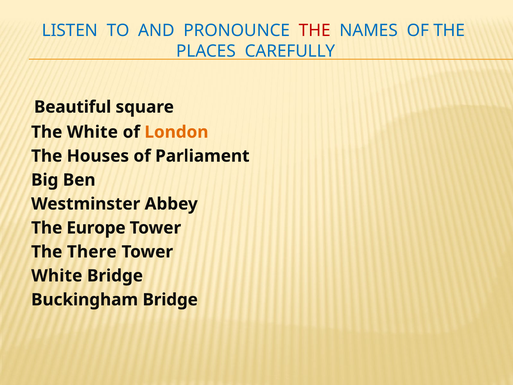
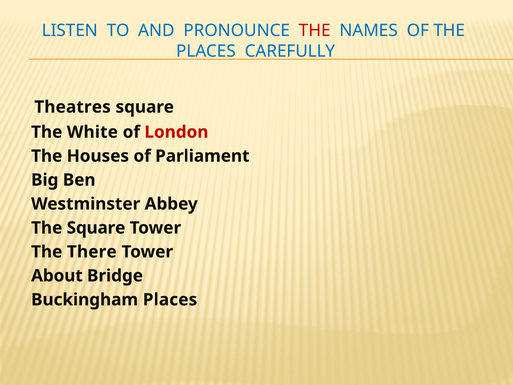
Beautiful: Beautiful -> Theatres (73, 107)
London colour: orange -> red (176, 132)
The Europe: Europe -> Square (96, 228)
White: White -> About (57, 276)
Buckingham Bridge: Bridge -> Places (170, 300)
